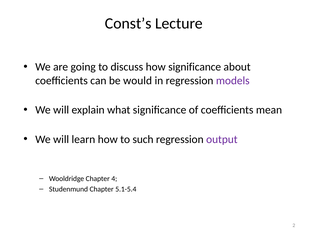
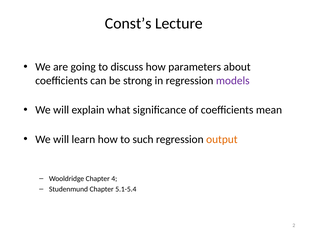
how significance: significance -> parameters (195, 67)
would: would -> strong (138, 80)
output colour: purple -> orange (222, 139)
